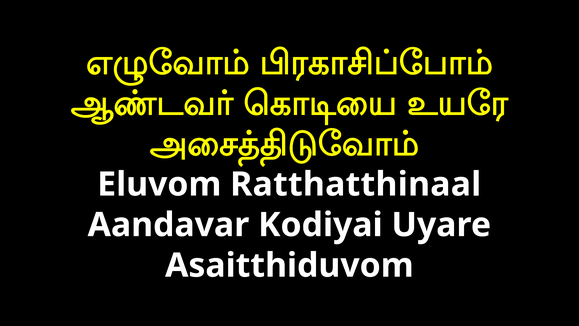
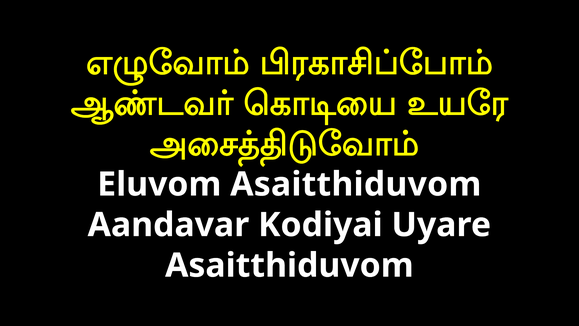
Eluvom Ratthatthinaal: Ratthatthinaal -> Asaitthiduvom (356, 184)
